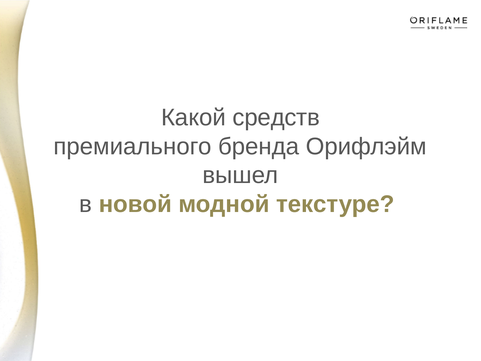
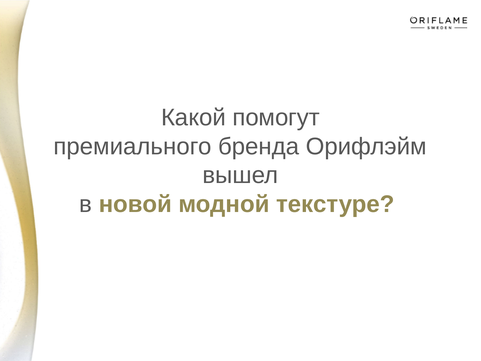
средств: средств -> помогут (276, 117)
